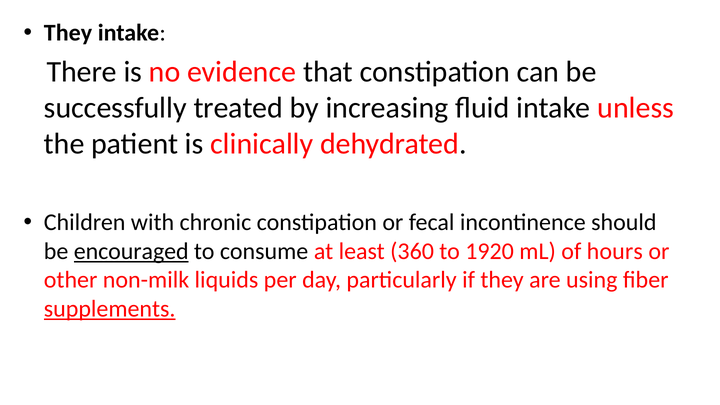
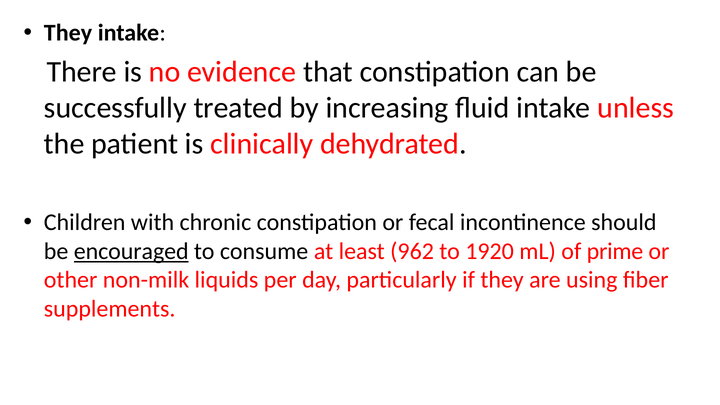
360: 360 -> 962 (412, 251)
hours: hours -> prime (615, 251)
supplements underline: present -> none (110, 309)
